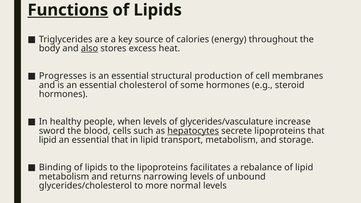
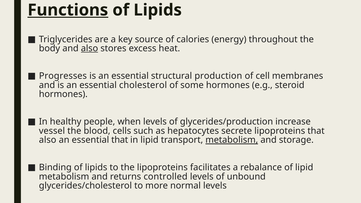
glycerides/vasculature: glycerides/vasculature -> glycerides/production (227, 122)
sword: sword -> vessel (52, 131)
hepatocytes underline: present -> none (193, 131)
lipid: lipid -> also (48, 140)
metabolism underline: none -> present (232, 140)
narrowing: narrowing -> controlled (166, 177)
